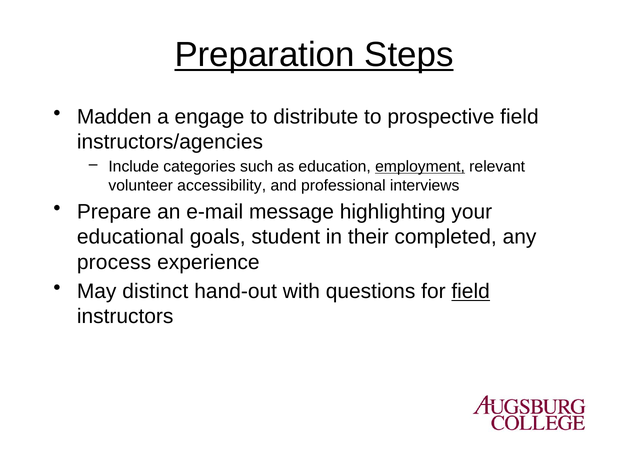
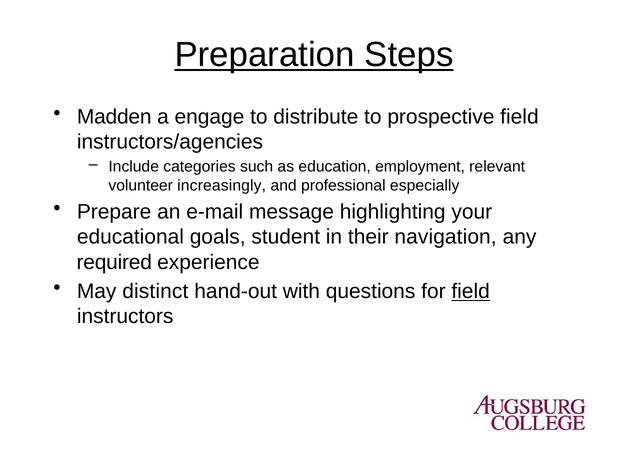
employment underline: present -> none (420, 166)
accessibility: accessibility -> increasingly (222, 185)
interviews: interviews -> especially (425, 185)
completed: completed -> navigation (446, 237)
process: process -> required (114, 262)
